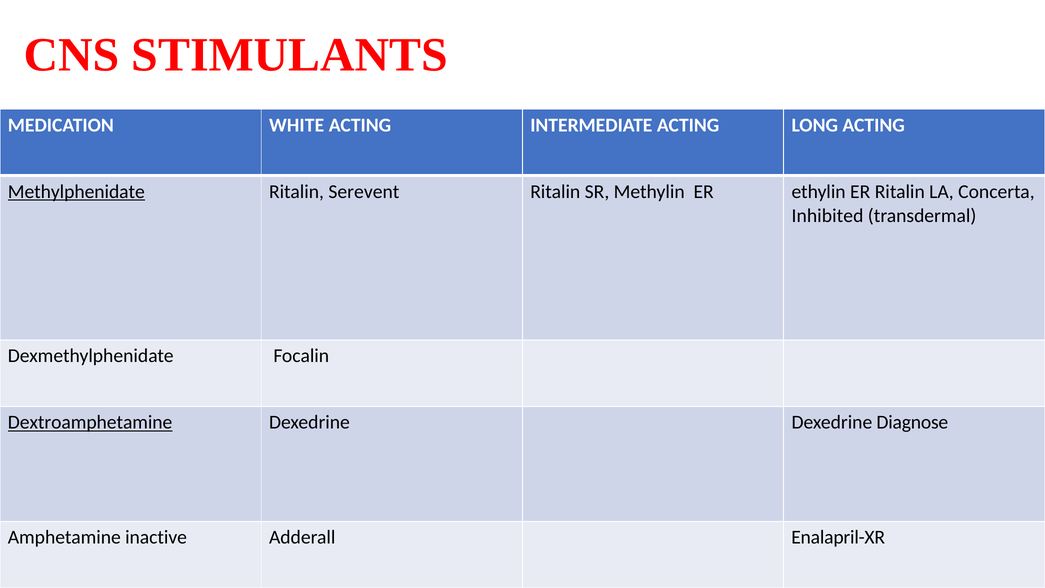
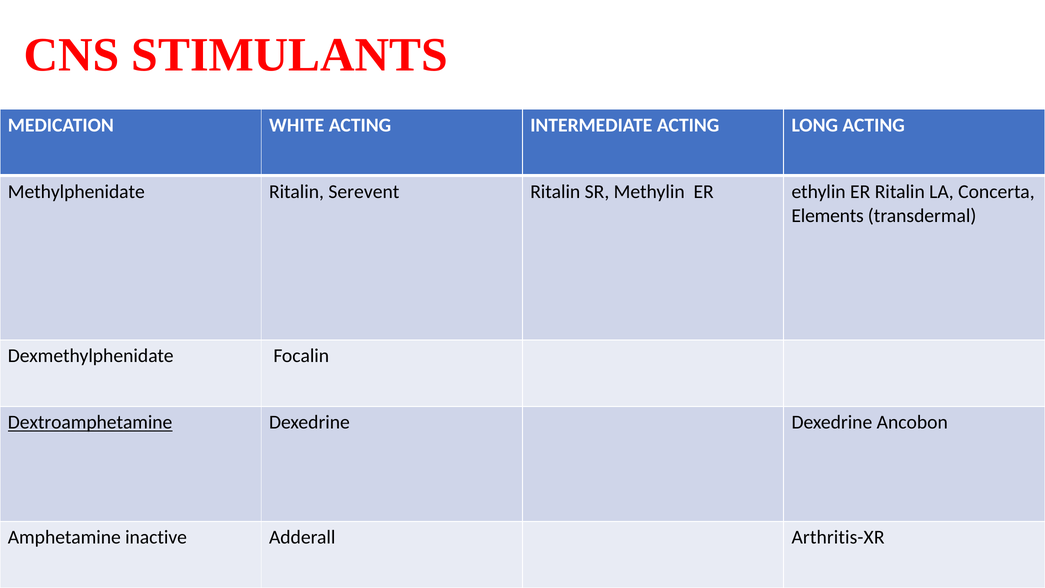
Methylphenidate underline: present -> none (76, 192)
Inhibited: Inhibited -> Elements (828, 216)
Diagnose: Diagnose -> Ancobon (912, 422)
Enalapril-XR: Enalapril-XR -> Arthritis-XR (838, 537)
